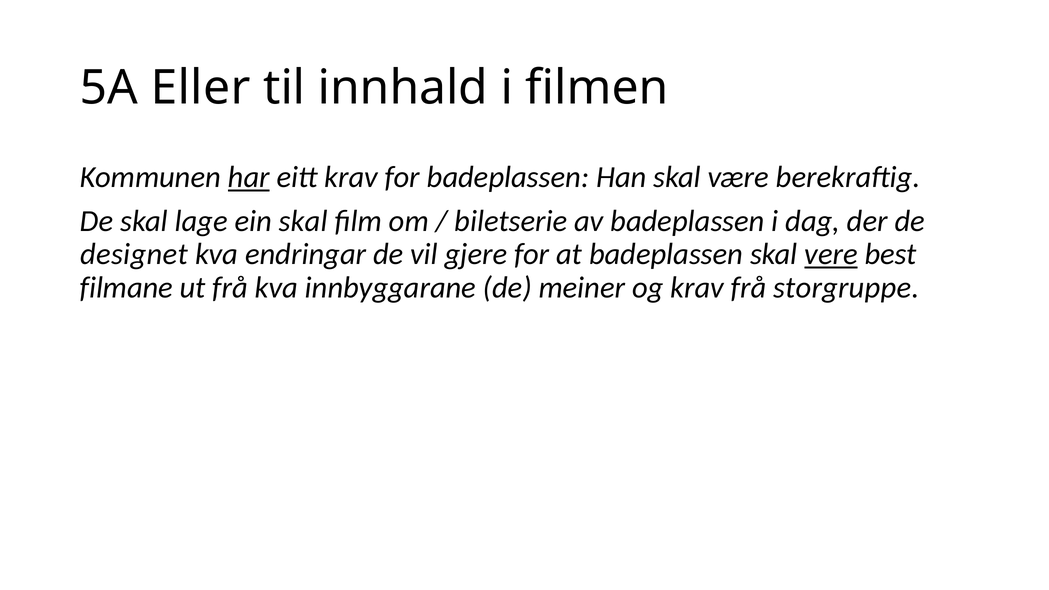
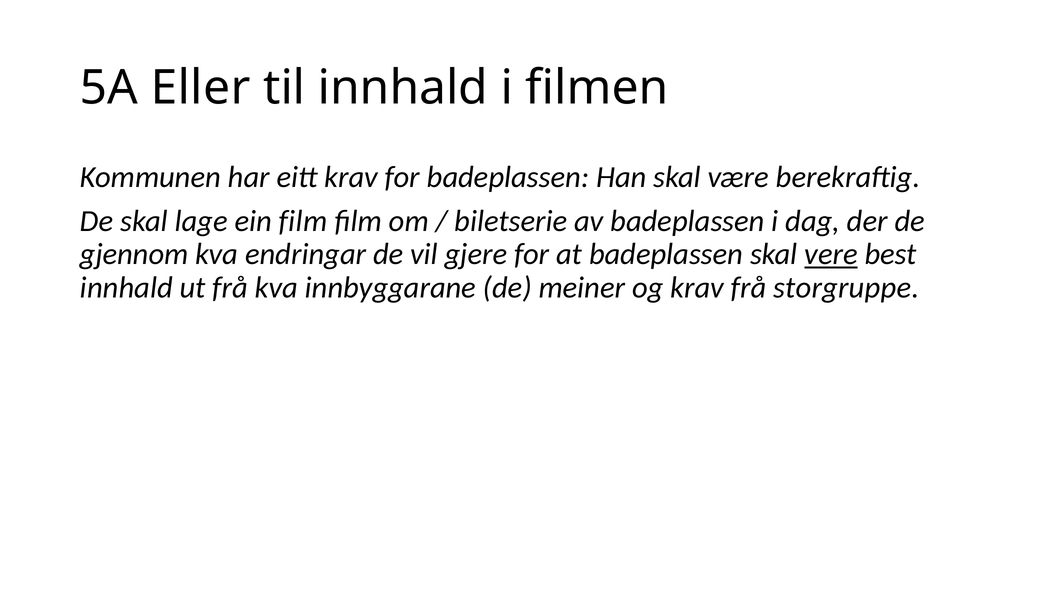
har underline: present -> none (249, 177)
ein skal: skal -> film (303, 221)
designet: designet -> gjennom (134, 254)
filmane: filmane -> innhald (126, 287)
